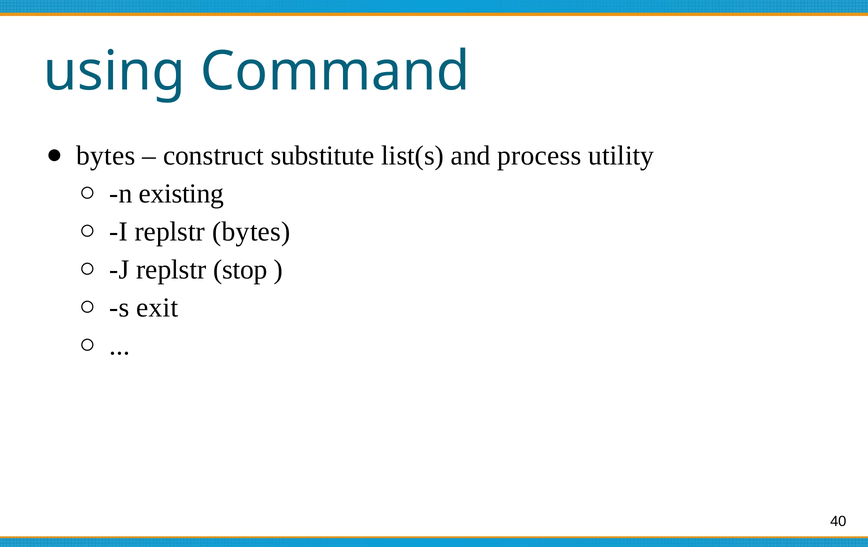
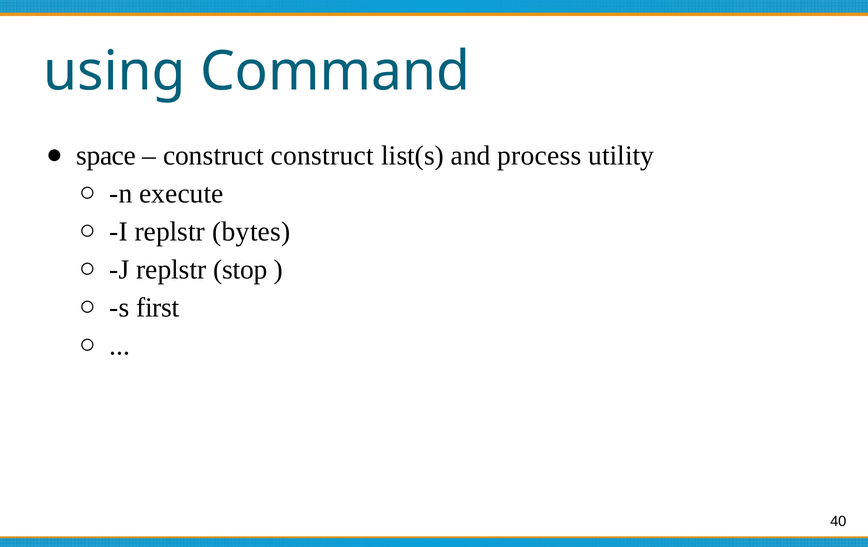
bytes: bytes -> space (106, 156)
construct substitute: substitute -> construct (322, 156)
existing: existing -> execute (181, 194)
exit: exit -> first (158, 308)
